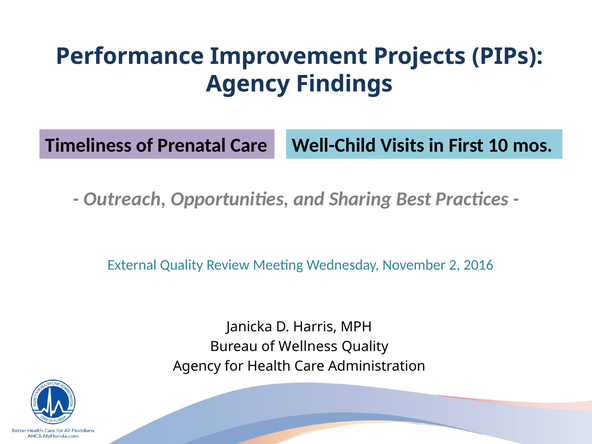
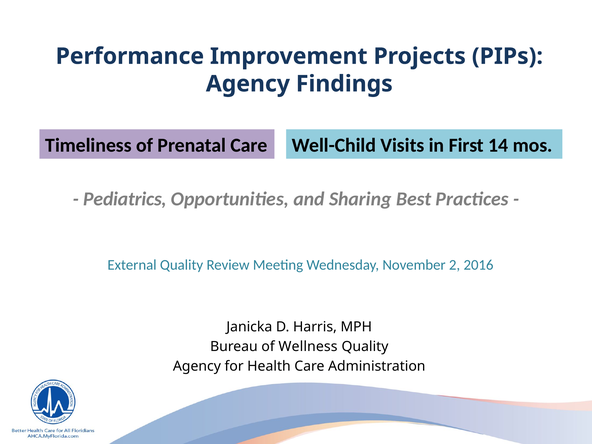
10: 10 -> 14 (498, 145)
Outreach: Outreach -> Pediatrics (125, 199)
